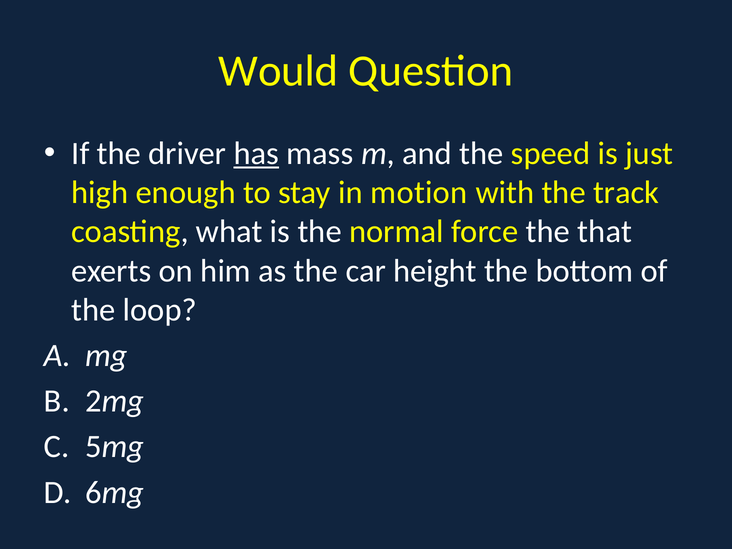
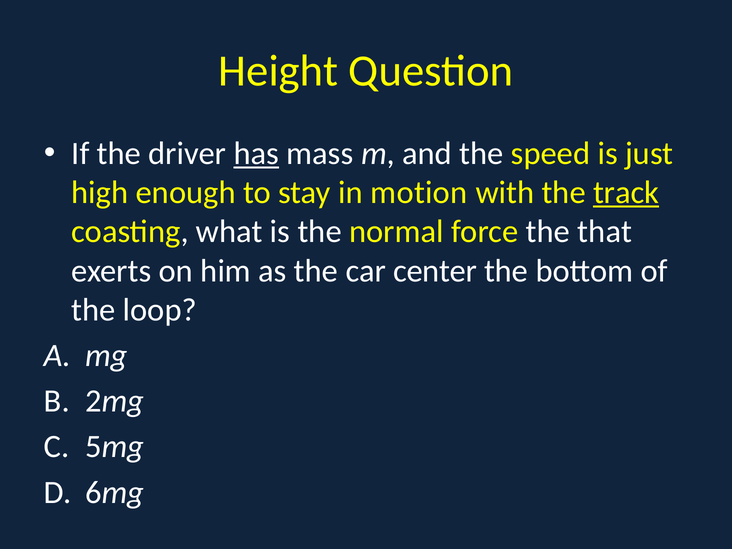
Would: Would -> Height (278, 71)
track underline: none -> present (626, 193)
height: height -> center (435, 271)
